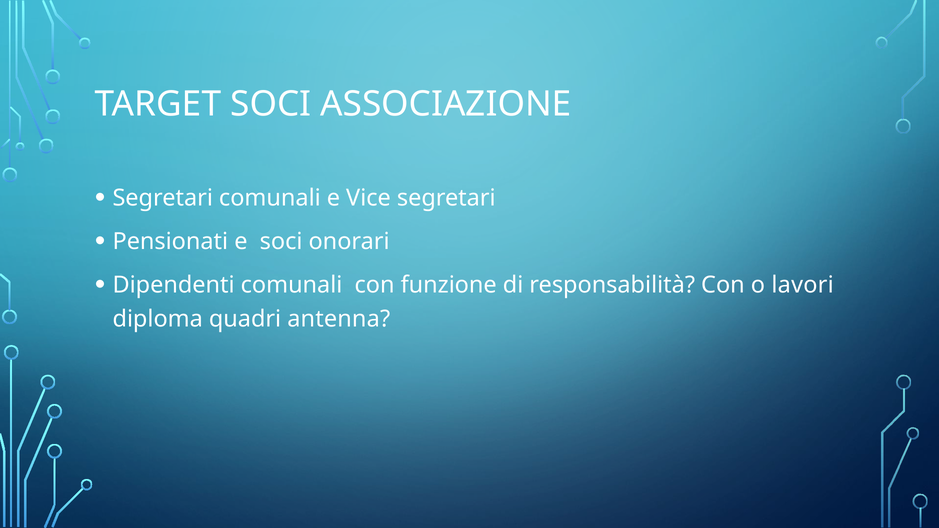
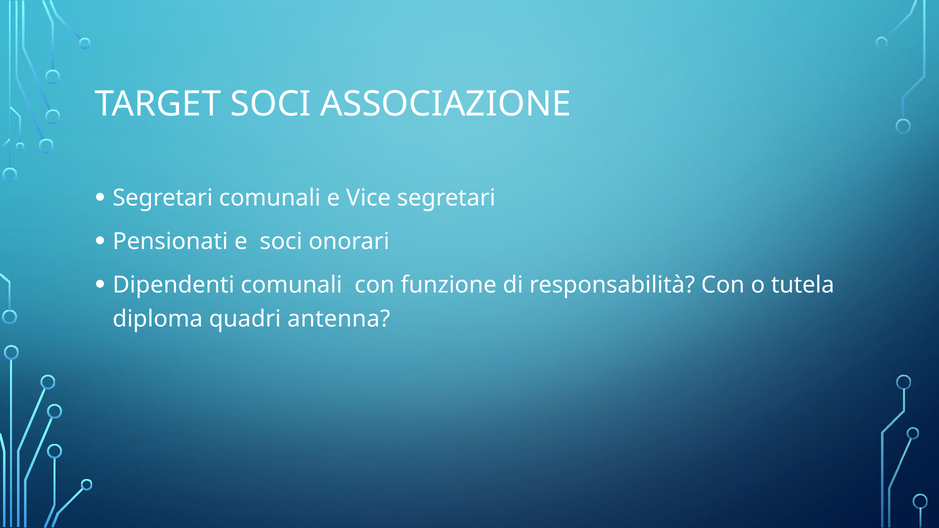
lavori: lavori -> tutela (803, 285)
